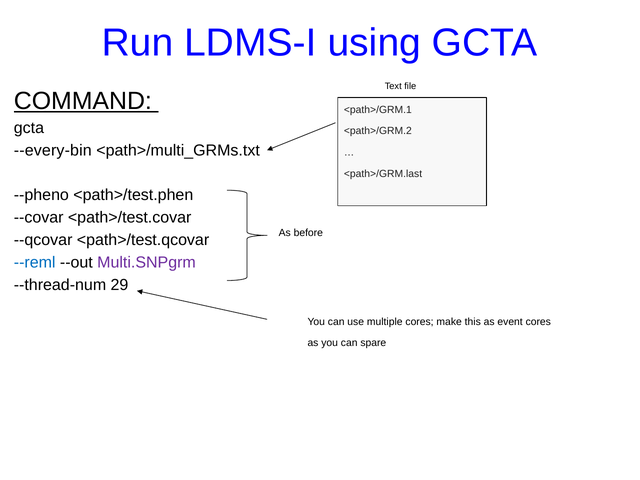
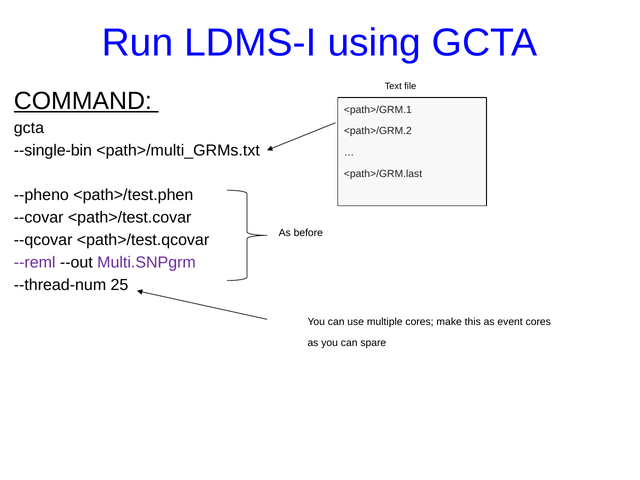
--every-bin: --every-bin -> --single-bin (53, 150)
--reml colour: blue -> purple (35, 262)
29: 29 -> 25 (119, 285)
